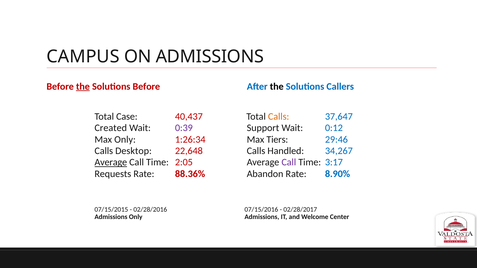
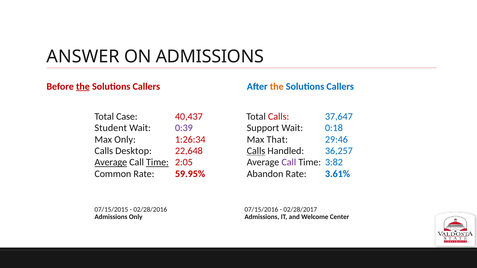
CAMPUS: CAMPUS -> ANSWER (83, 57)
Before: Before -> Callers (146, 87)
the colour: black -> orange (277, 87)
Calls colour: orange -> red (279, 117)
Created: Created -> Student (111, 128)
0:12: 0:12 -> 0:18 (334, 128)
Tiers: Tiers -> That (277, 140)
Calls underline: none -> present (256, 151)
34,267: 34,267 -> 36,257 (339, 151)
Time underline: none -> present (157, 163)
3:17: 3:17 -> 3:82 (334, 163)
Requests: Requests -> Common (113, 174)
88.36%: 88.36% -> 59.95% (190, 174)
8.90%: 8.90% -> 3.61% (338, 174)
